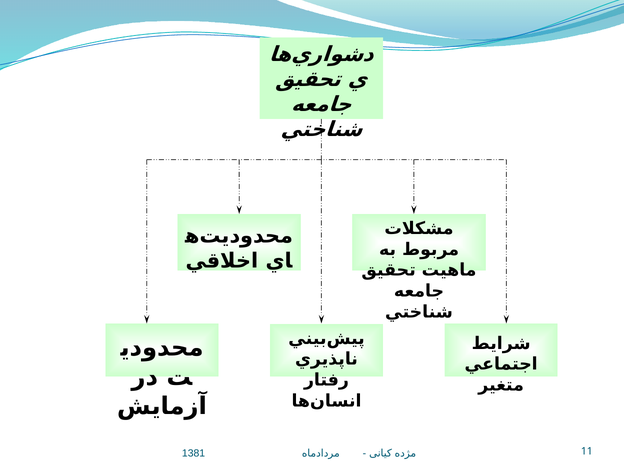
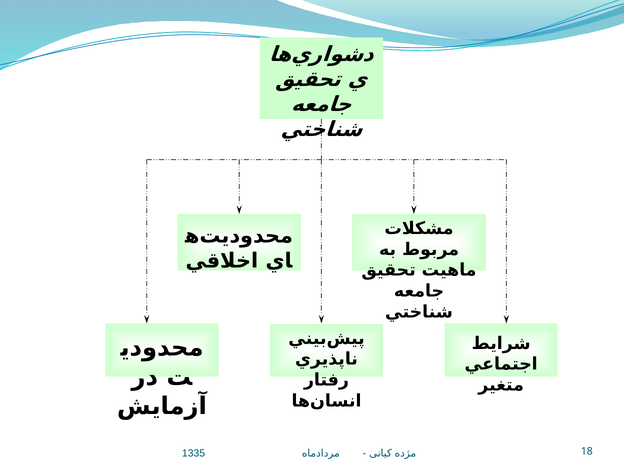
1381: 1381 -> 1335 (194, 453)
11: 11 -> 18 (587, 451)
